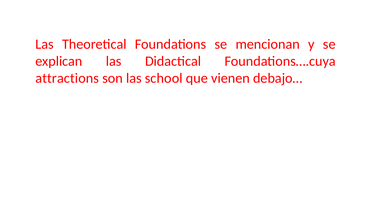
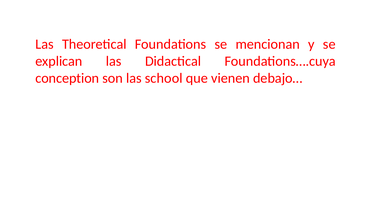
attractions: attractions -> conception (67, 78)
